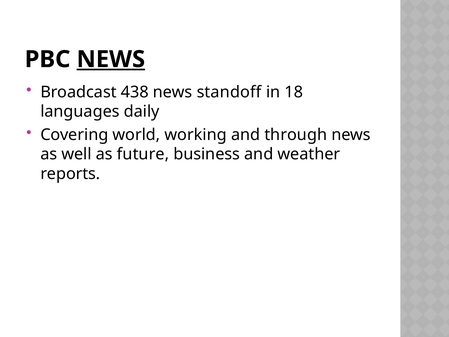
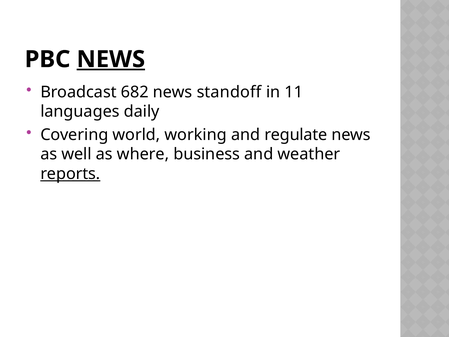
438: 438 -> 682 (135, 92)
18: 18 -> 11 (294, 92)
through: through -> regulate (296, 135)
future: future -> where (143, 154)
reports underline: none -> present (70, 174)
